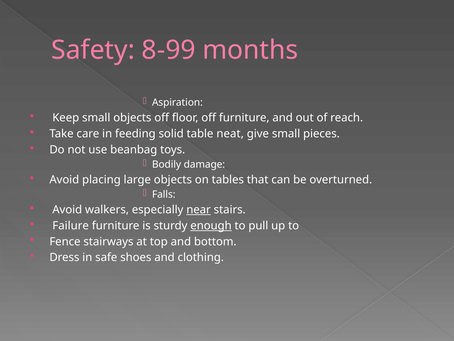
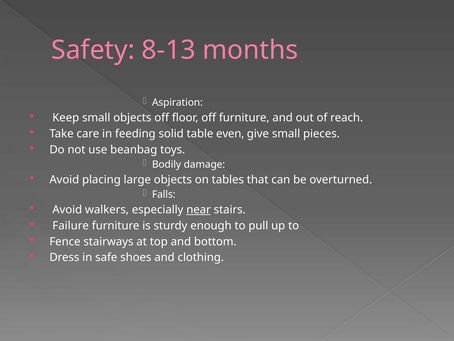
8-99: 8-99 -> 8-13 (169, 50)
neat: neat -> even (230, 134)
enough underline: present -> none (211, 225)
